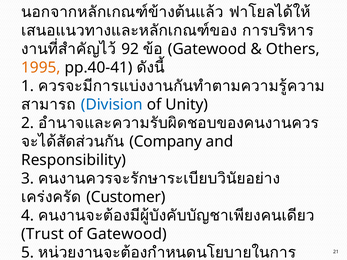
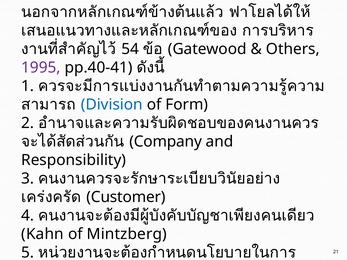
92: 92 -> 54 (130, 49)
1995 colour: orange -> purple (41, 68)
of Unity: Unity -> Form (187, 105)
Trust: Trust -> Kahn (43, 234)
of Gatewood: Gatewood -> Mintzberg (127, 234)
